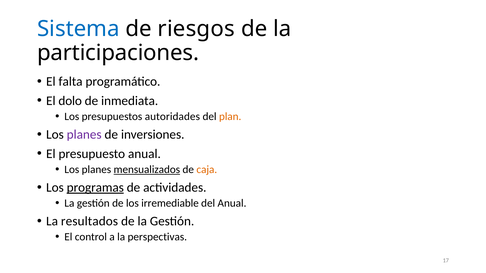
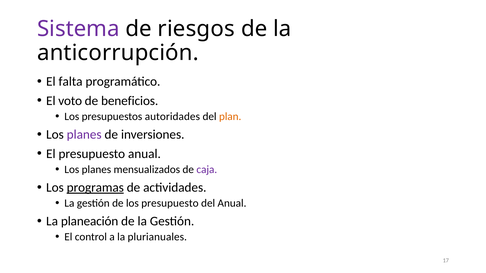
Sistema colour: blue -> purple (78, 29)
participaciones: participaciones -> anticorrupción (118, 53)
dolo: dolo -> voto (70, 101)
inmediata: inmediata -> beneficios (130, 101)
mensualizados underline: present -> none (147, 170)
caja colour: orange -> purple (207, 170)
los irremediable: irremediable -> presupuesto (170, 203)
resultados: resultados -> planeación (90, 222)
perspectivas: perspectivas -> plurianuales (157, 237)
